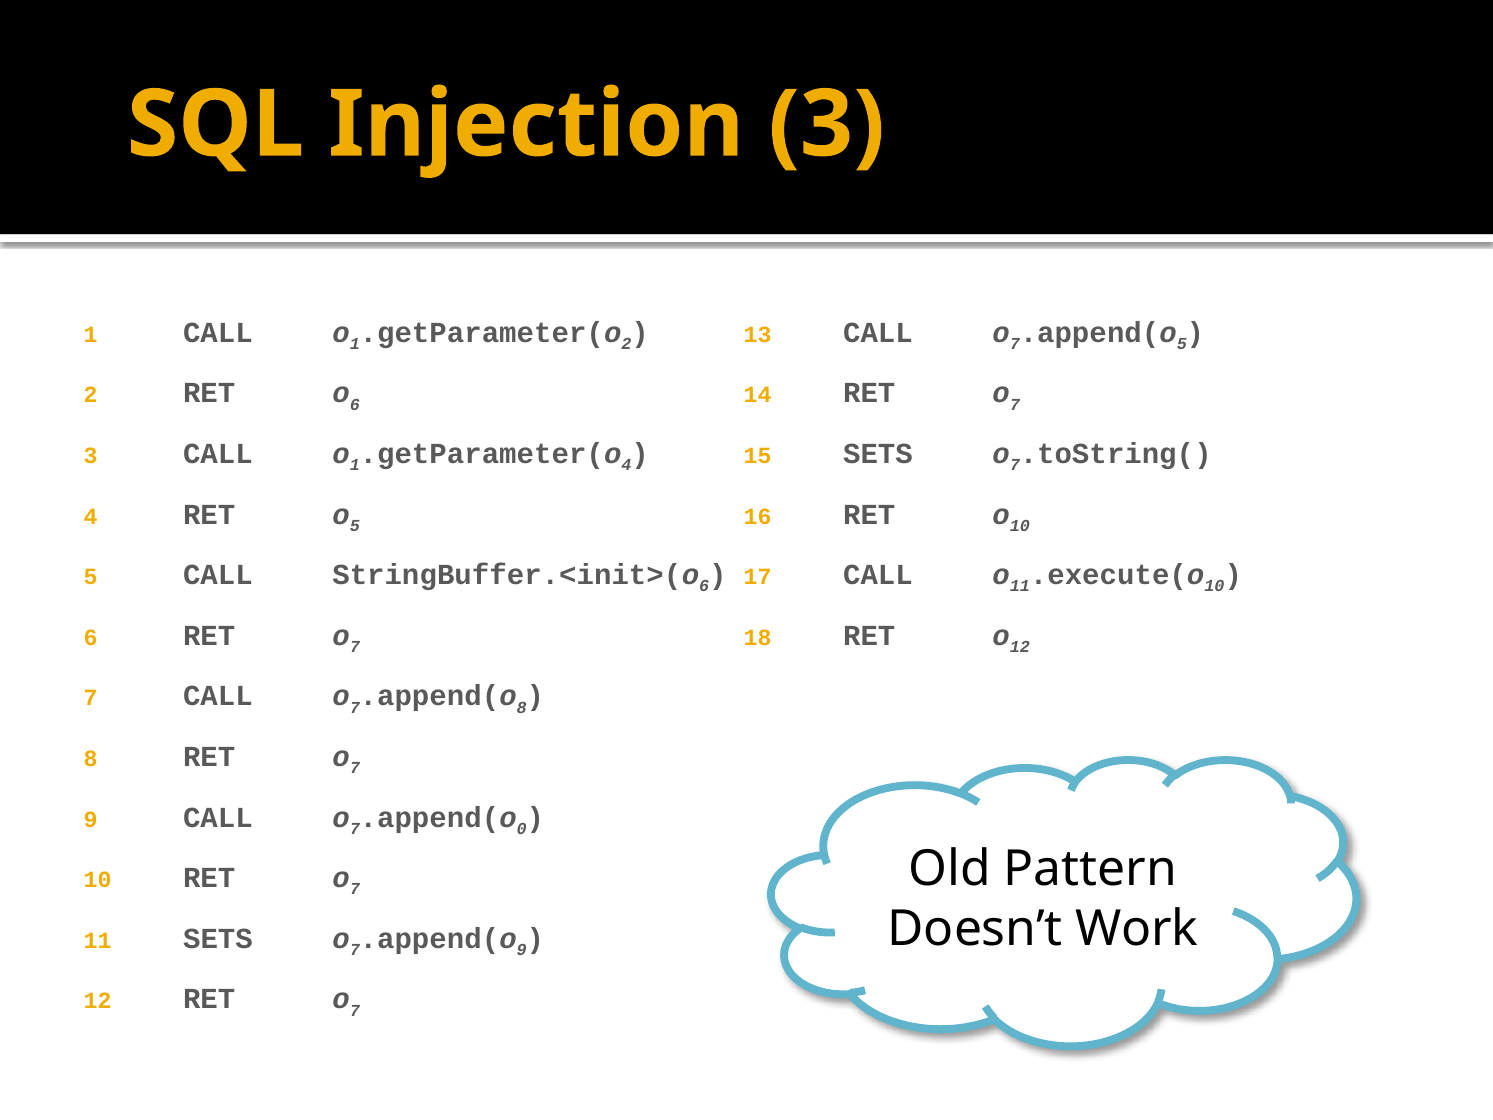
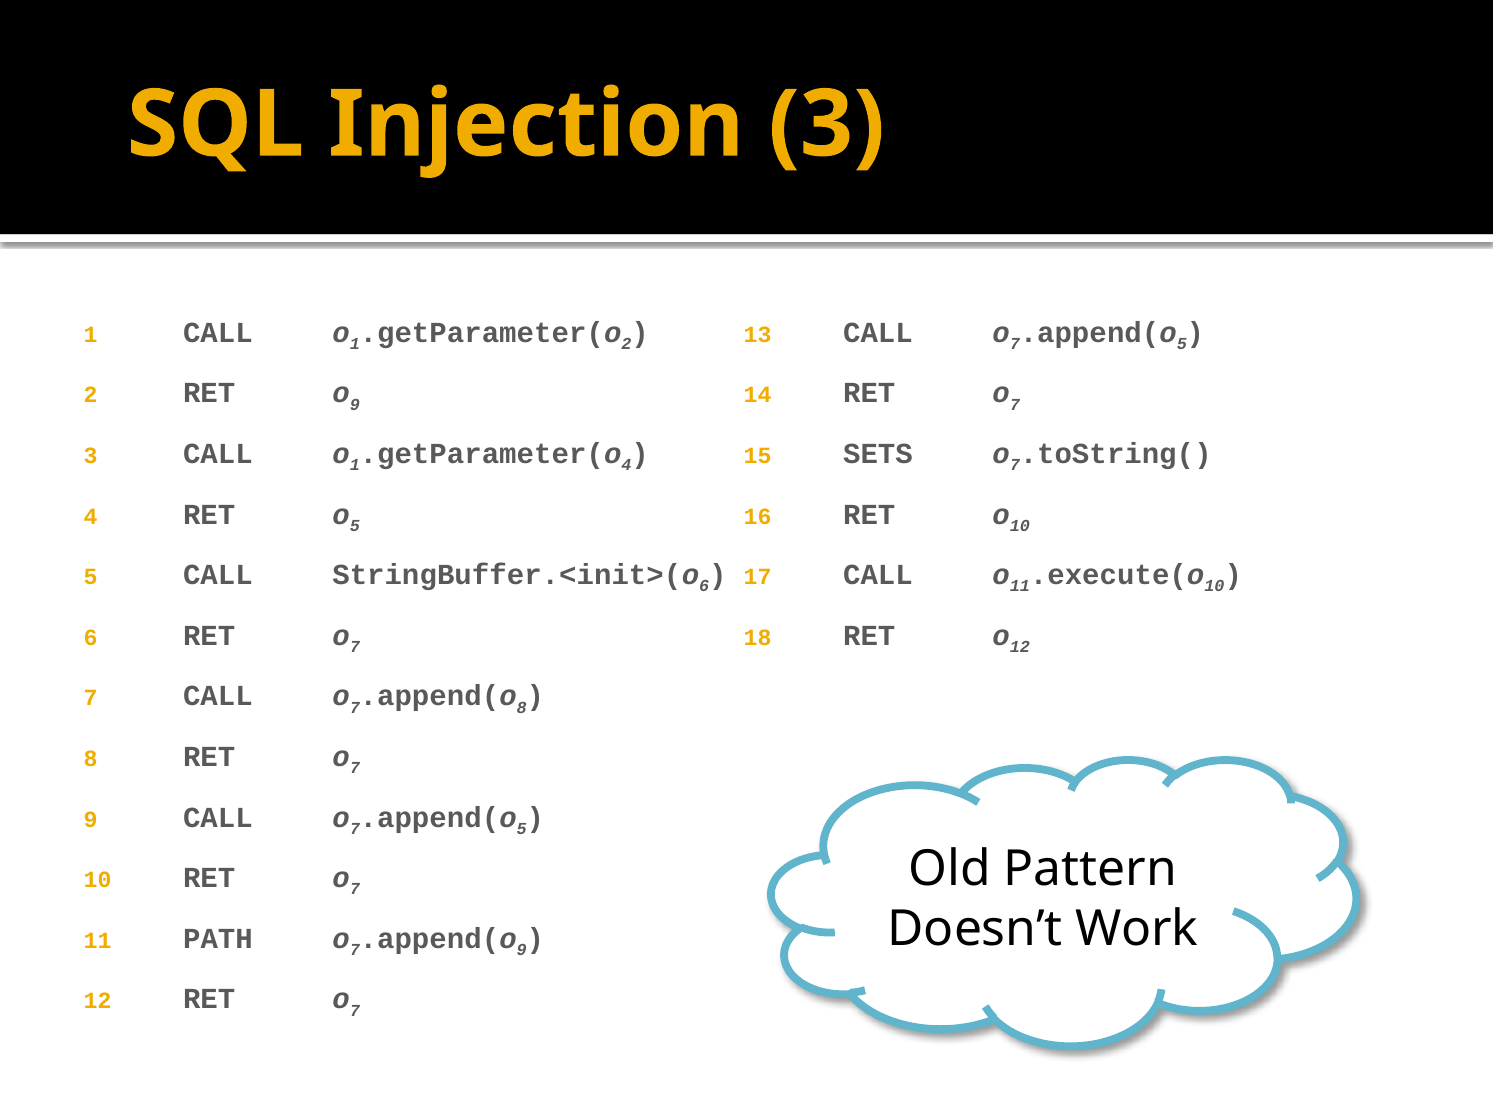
6: 6 -> 9 (355, 404)
0: 0 -> 5 (522, 829)
SETS: SETS -> PATH (218, 939)
